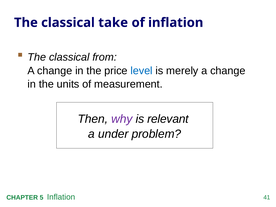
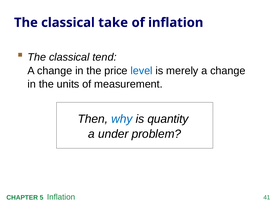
from: from -> tend (105, 57)
why colour: purple -> blue (122, 119)
relevant: relevant -> quantity (168, 119)
